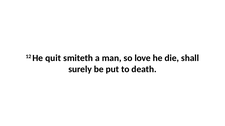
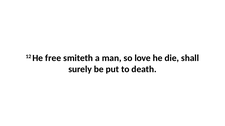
quit: quit -> free (53, 58)
